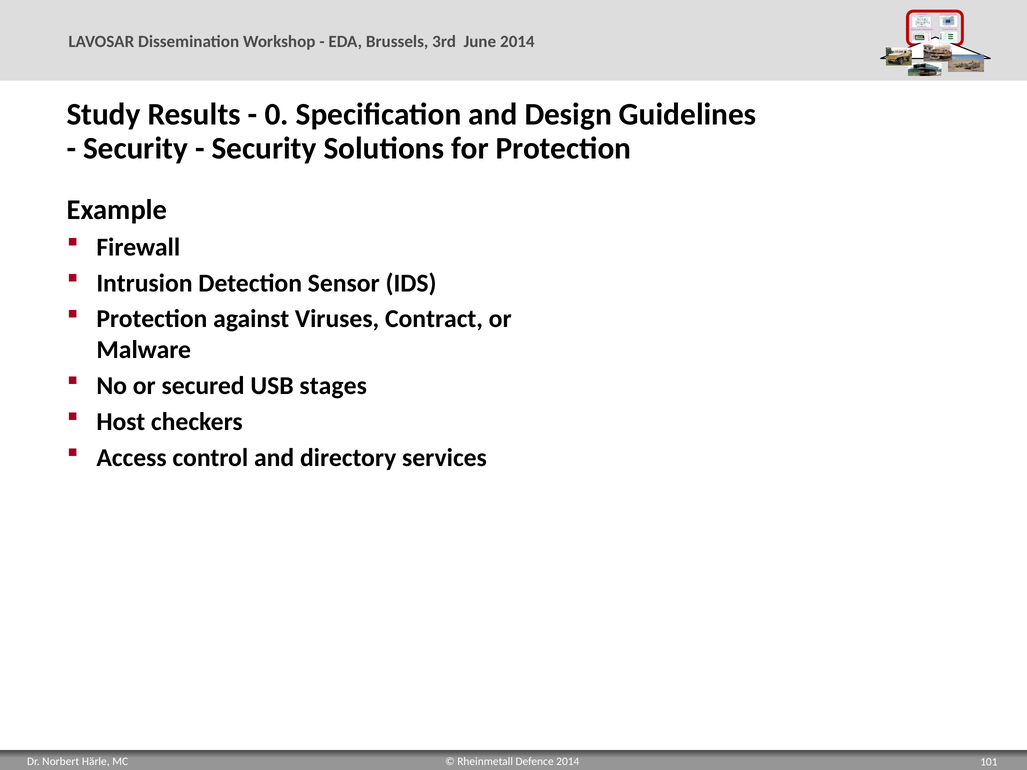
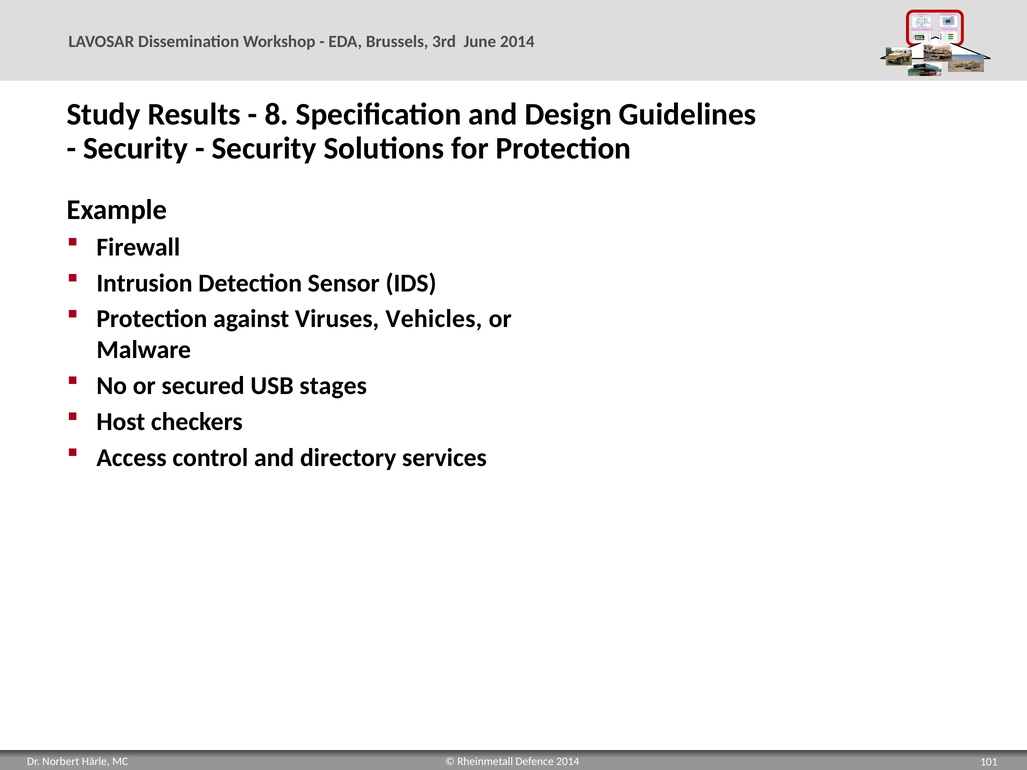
0: 0 -> 8 (277, 114)
Contract: Contract -> Vehicles (434, 319)
